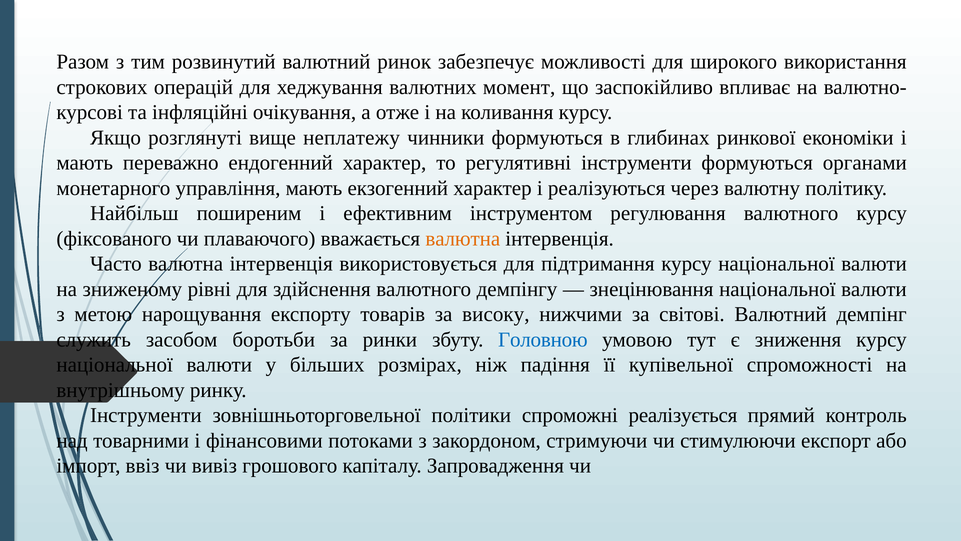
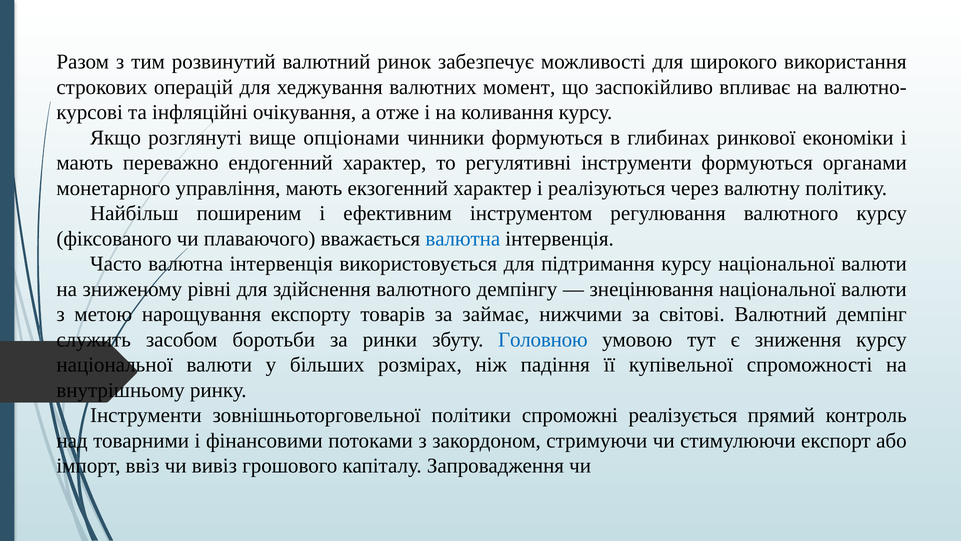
неплатежу: неплатежу -> опціонами (352, 138)
валютна colour: orange -> blue (463, 239)
високу: високу -> займає (496, 314)
